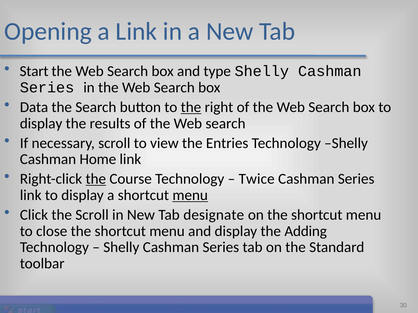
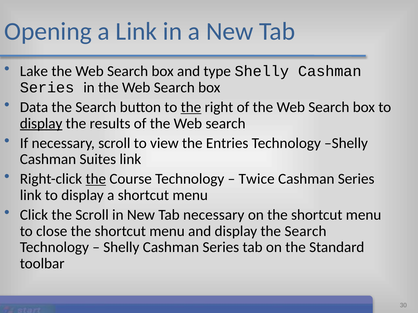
Start: Start -> Lake (34, 71)
display underline: none -> present (41, 124)
Home: Home -> Suites (98, 160)
menu underline: present -> none (190, 195)
Tab designate: designate -> necessary (214, 215)
display the Adding: Adding -> Search (306, 231)
